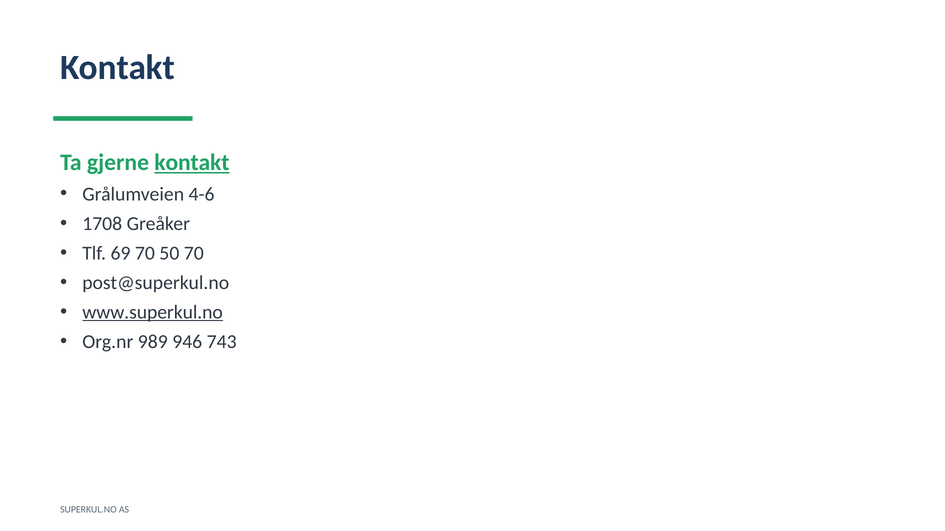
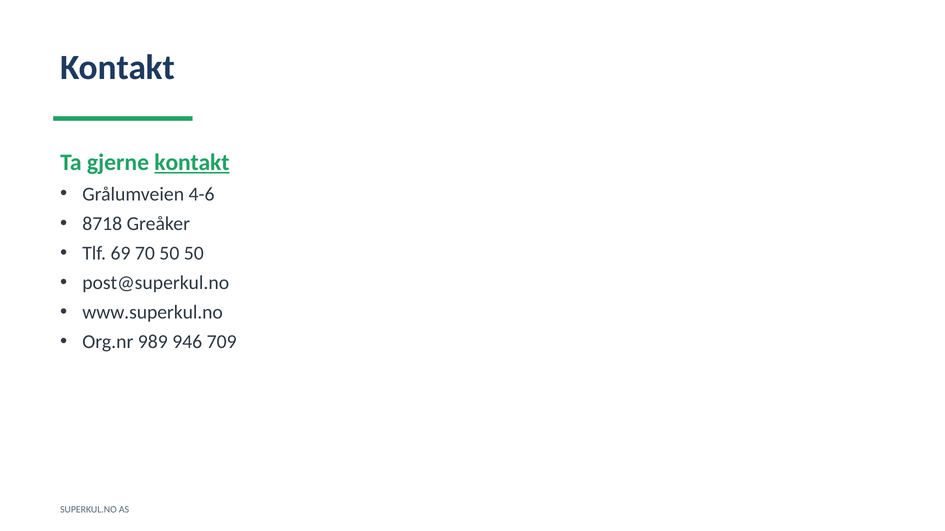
1708: 1708 -> 8718 (102, 224)
50 70: 70 -> 50 (194, 253)
www.superkul.no underline: present -> none (153, 313)
743: 743 -> 709 (222, 342)
